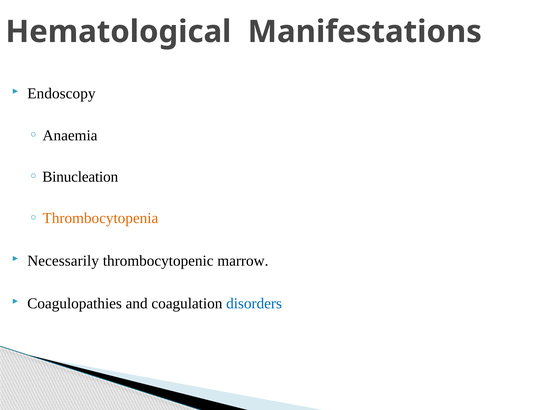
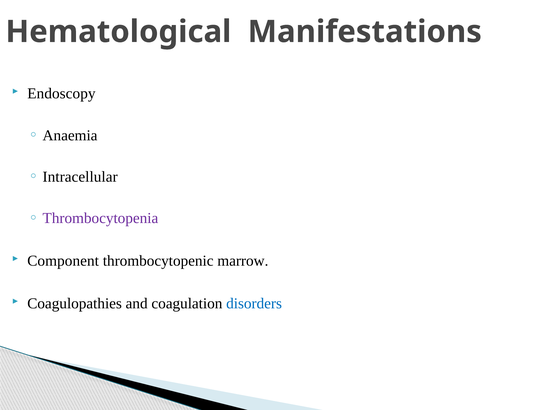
Binucleation: Binucleation -> Intracellular (80, 177)
Thrombocytopenia colour: orange -> purple (100, 218)
Necessarily: Necessarily -> Component (63, 261)
